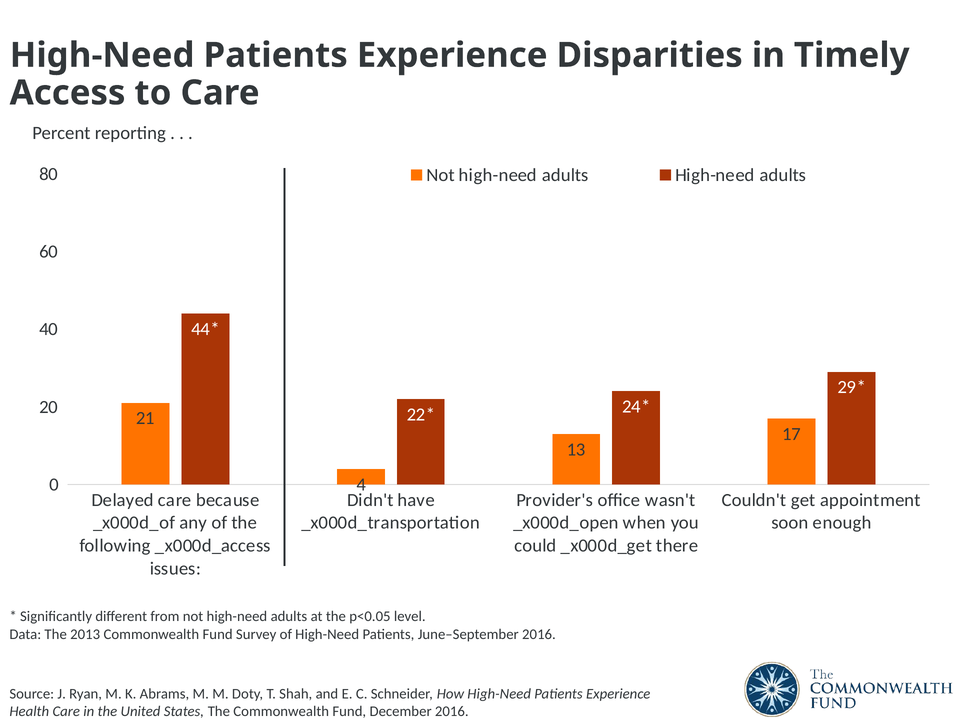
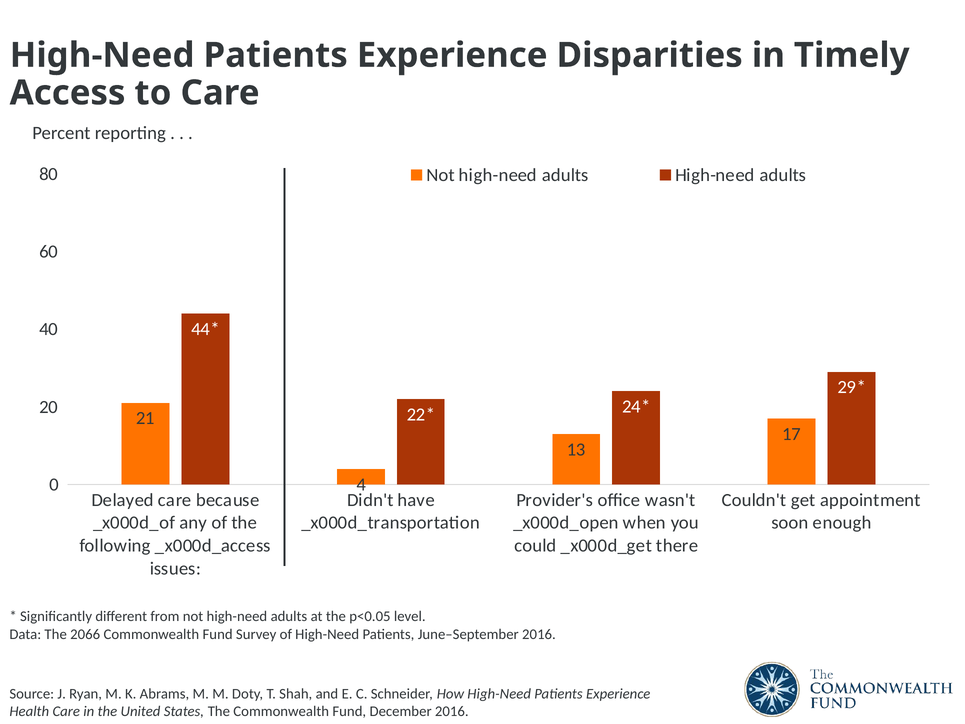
2013: 2013 -> 2066 (85, 634)
